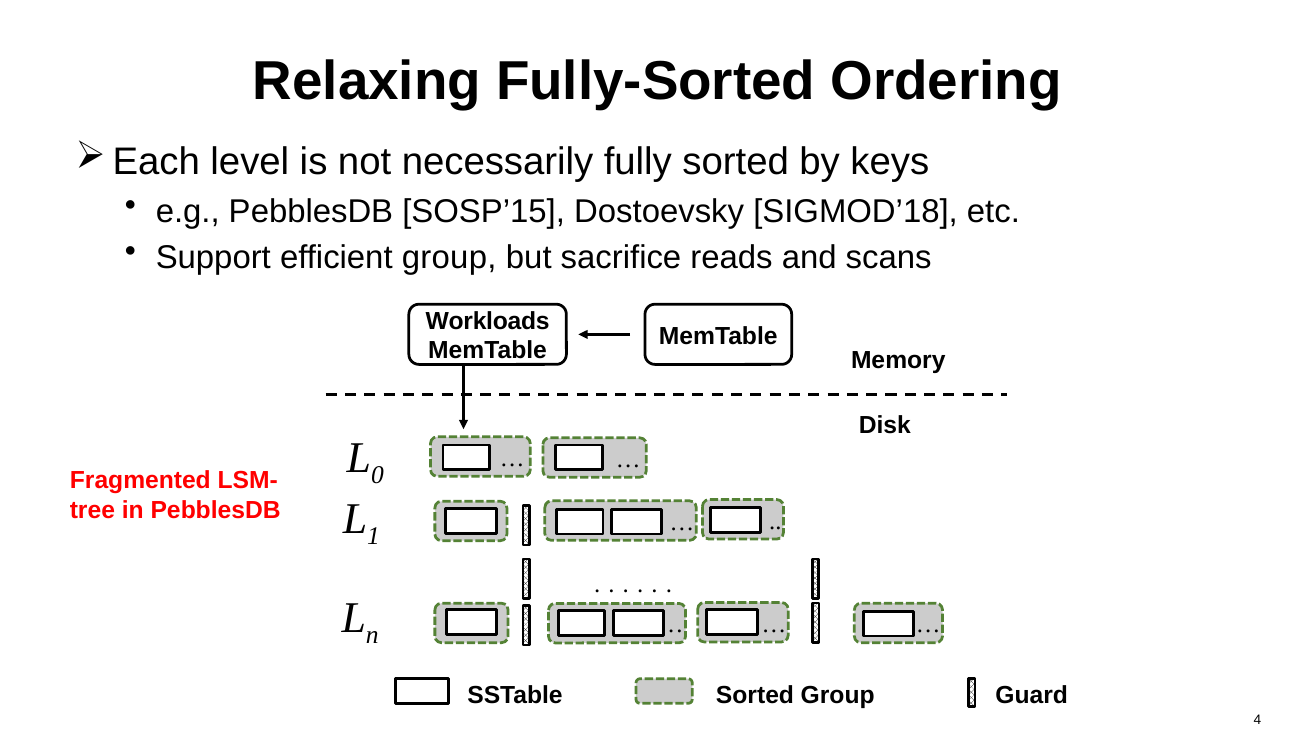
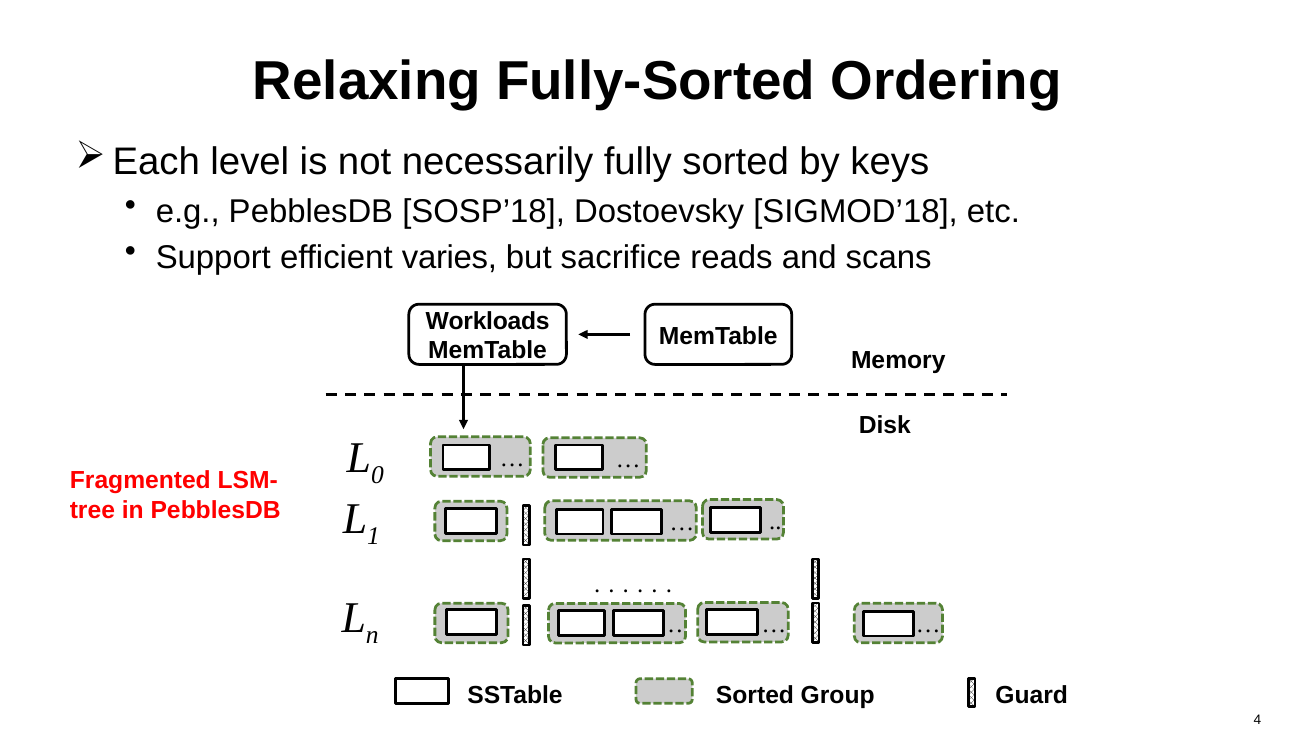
SOSP’15: SOSP’15 -> SOSP’18 (484, 211)
efficient group: group -> varies (449, 257)
